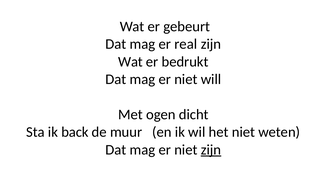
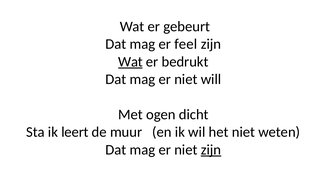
real: real -> feel (186, 44)
Wat underline: none -> present (130, 62)
back: back -> leert (75, 132)
